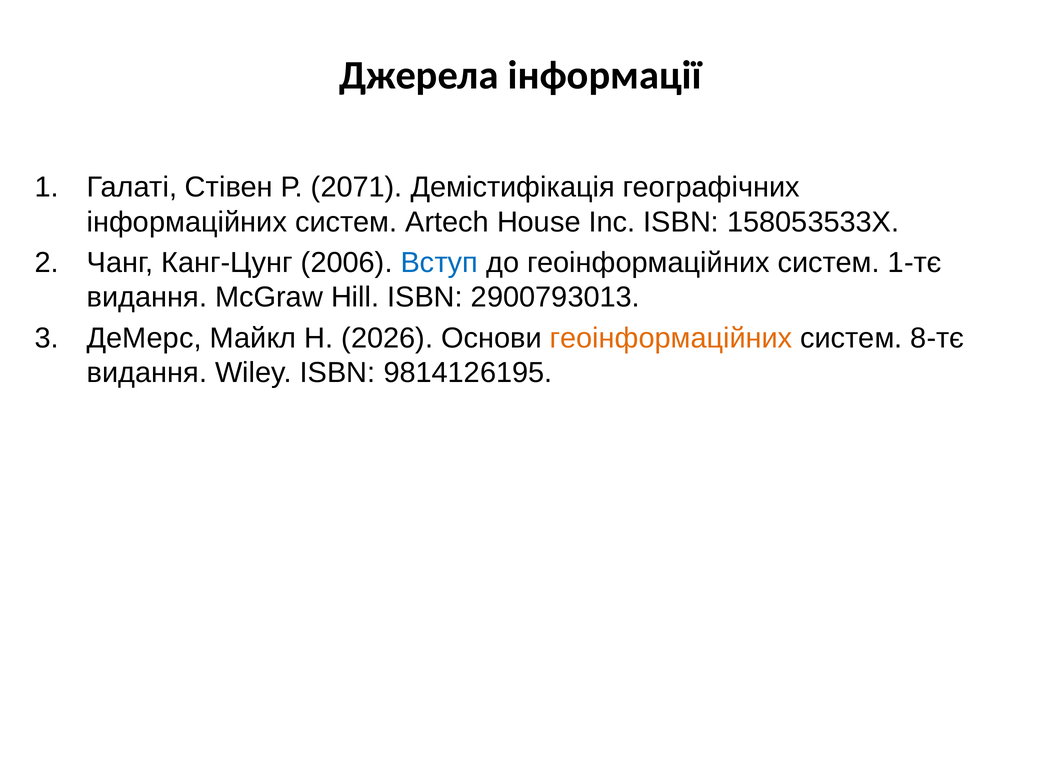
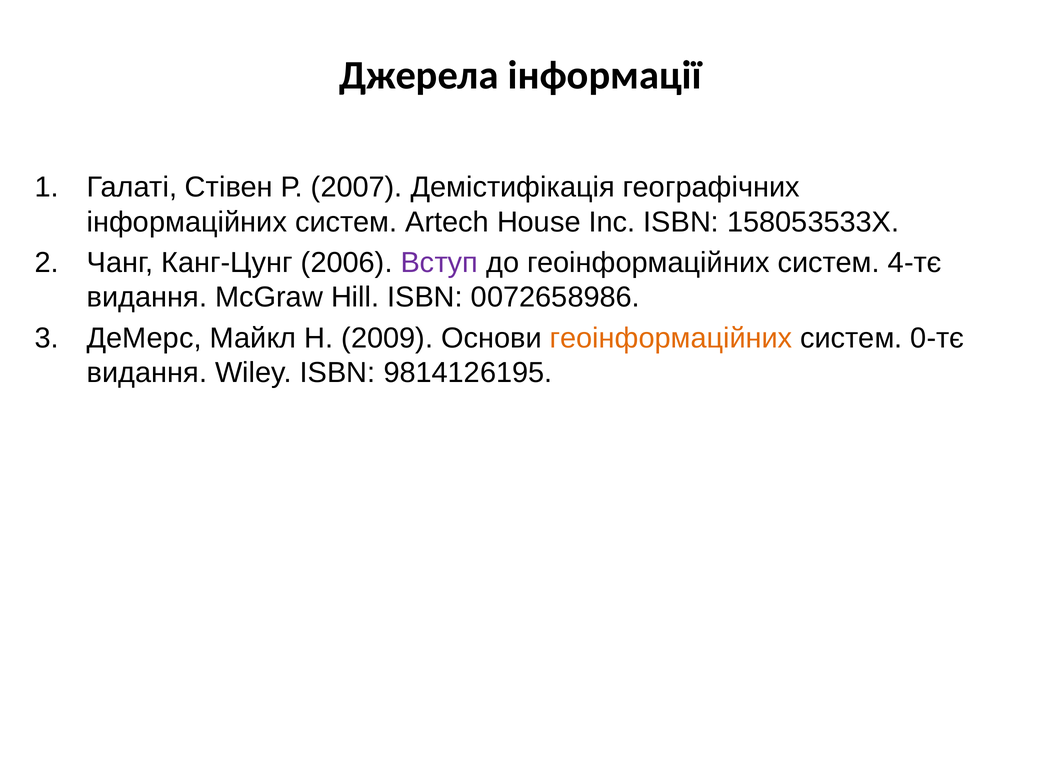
2071: 2071 -> 2007 (357, 187)
Вступ colour: blue -> purple (439, 263)
1-тє: 1-тє -> 4-тє (915, 263)
2900793013: 2900793013 -> 0072658986 (555, 297)
2026: 2026 -> 2009 (387, 338)
8-тє: 8-тє -> 0-тє (937, 338)
